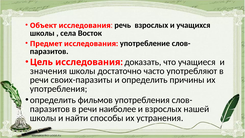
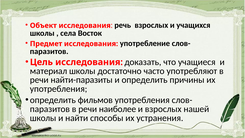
значения: значения -> материал (49, 71)
своих-паразиты: своих-паразиты -> найти-паразиты (82, 80)
